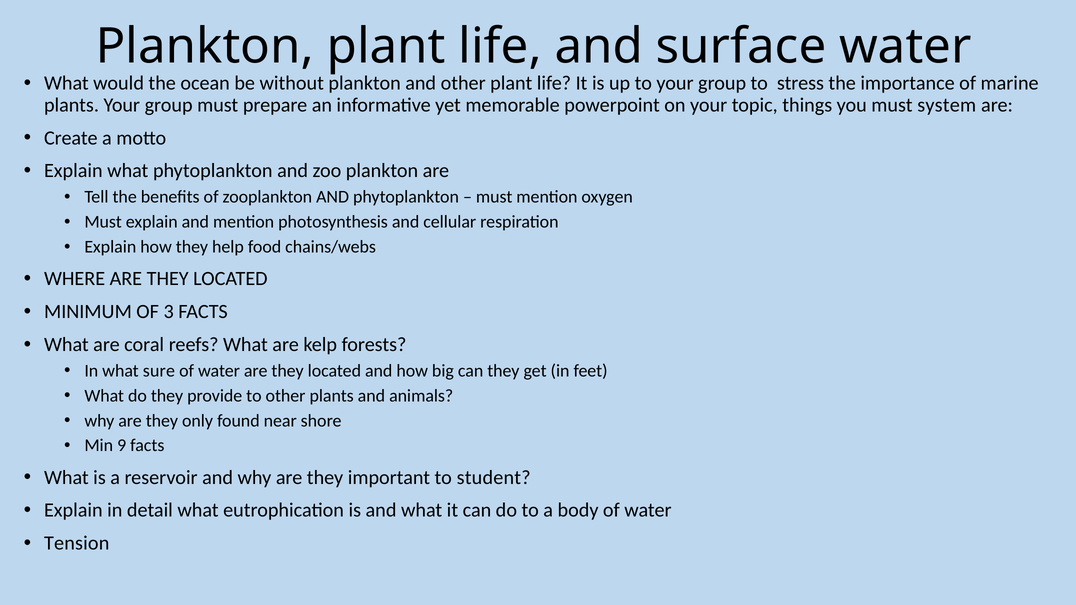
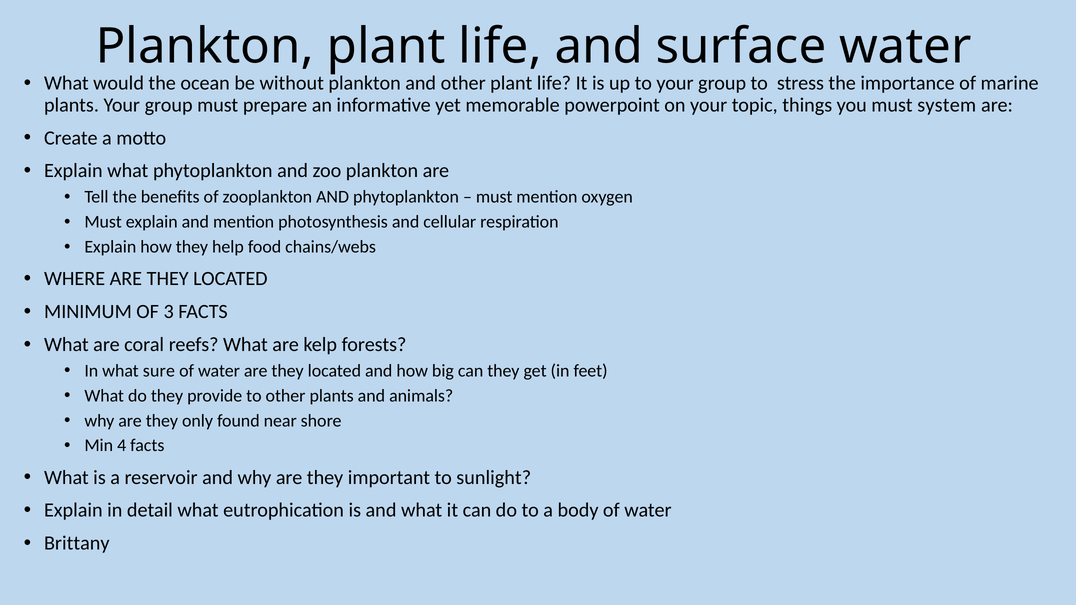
9: 9 -> 4 (122, 446)
student: student -> sunlight (494, 478)
Tension: Tension -> Brittany (77, 544)
